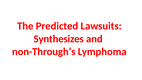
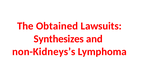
Predicted: Predicted -> Obtained (57, 26)
non-Through’s: non-Through’s -> non-Kidneys’s (44, 52)
